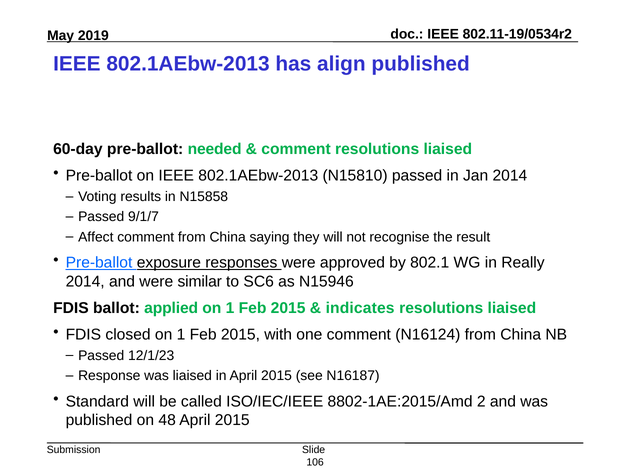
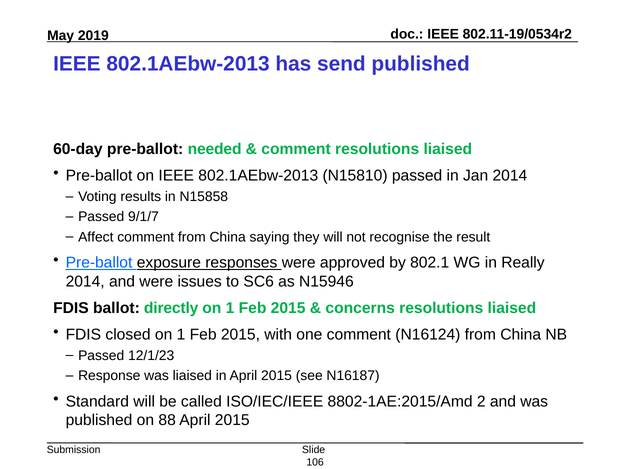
align: align -> send (341, 64)
similar: similar -> issues (200, 281)
applied: applied -> directly (171, 308)
indicates: indicates -> concerns (360, 308)
48: 48 -> 88 (167, 420)
